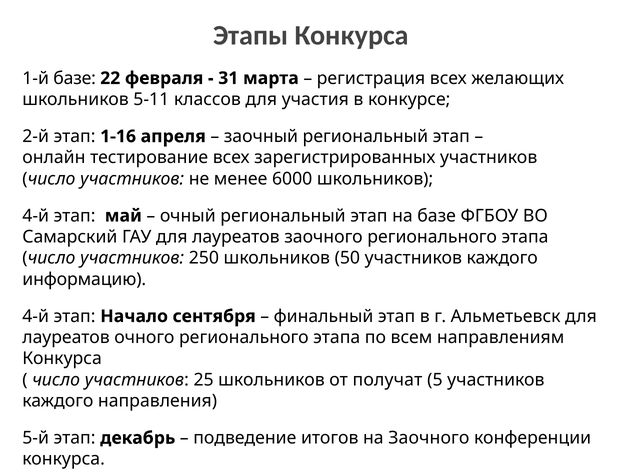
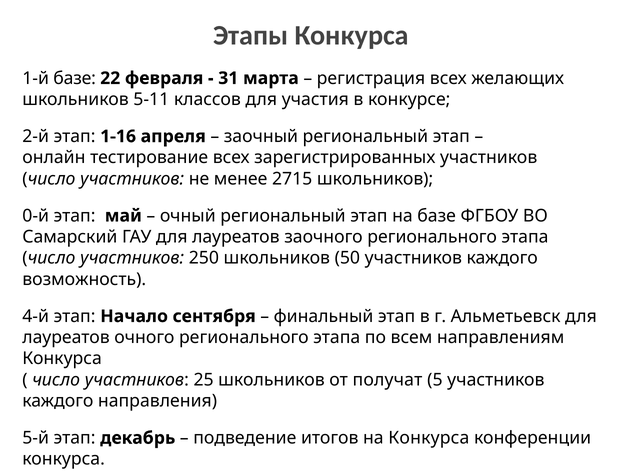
6000: 6000 -> 2715 (292, 179)
4-й: 4-й -> 0-й (36, 216)
информацию: информацию -> возможность (84, 279)
на Заочного: Заочного -> Конкурса (429, 438)
